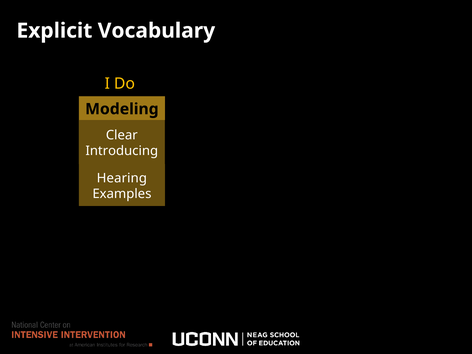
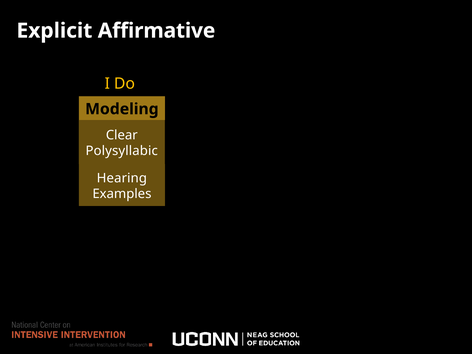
Vocabulary: Vocabulary -> Affirmative (157, 31)
Introducing: Introducing -> Polysyllabic (122, 151)
